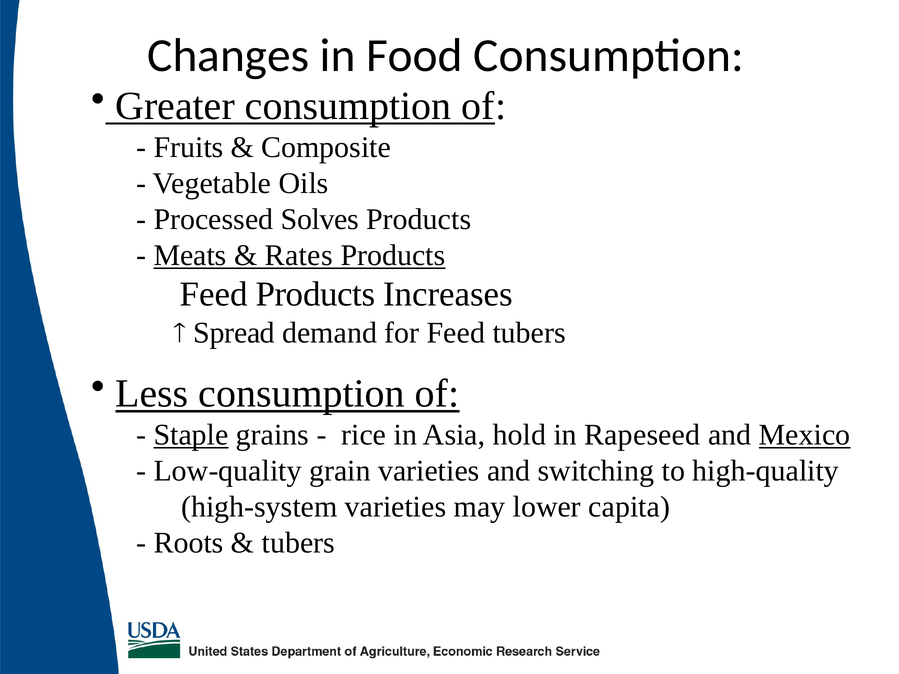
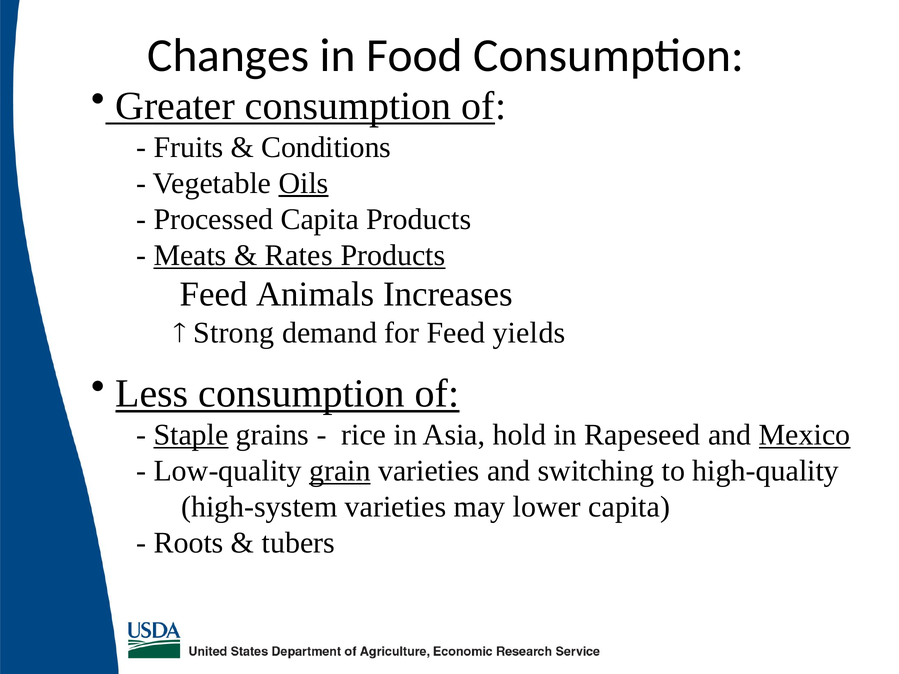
Composite: Composite -> Conditions (326, 147)
Oils underline: none -> present (304, 183)
Processed Solves: Solves -> Capita (320, 219)
Feed Products: Products -> Animals (315, 295)
Spread: Spread -> Strong (234, 333)
Feed tubers: tubers -> yields (529, 333)
grain underline: none -> present (340, 471)
